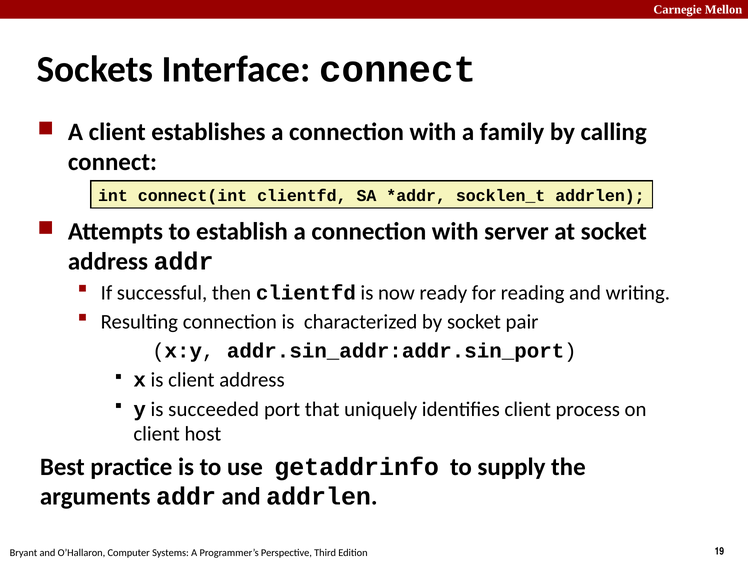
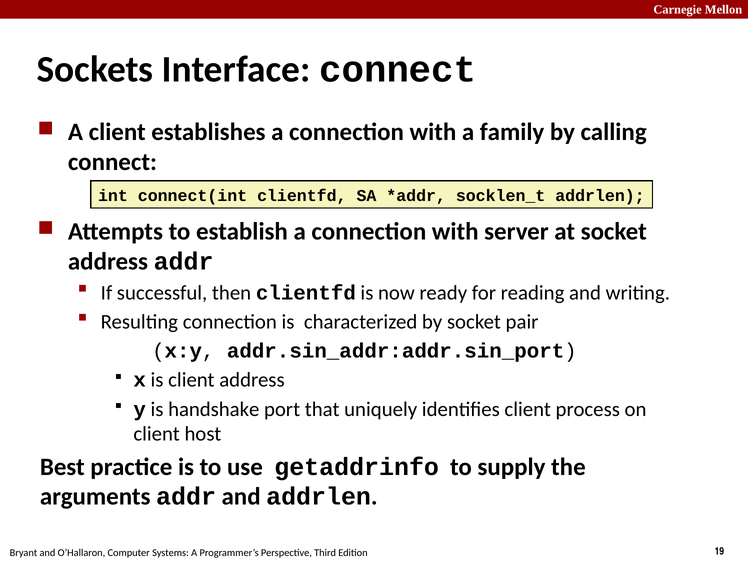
succeeded: succeeded -> handshake (214, 409)
